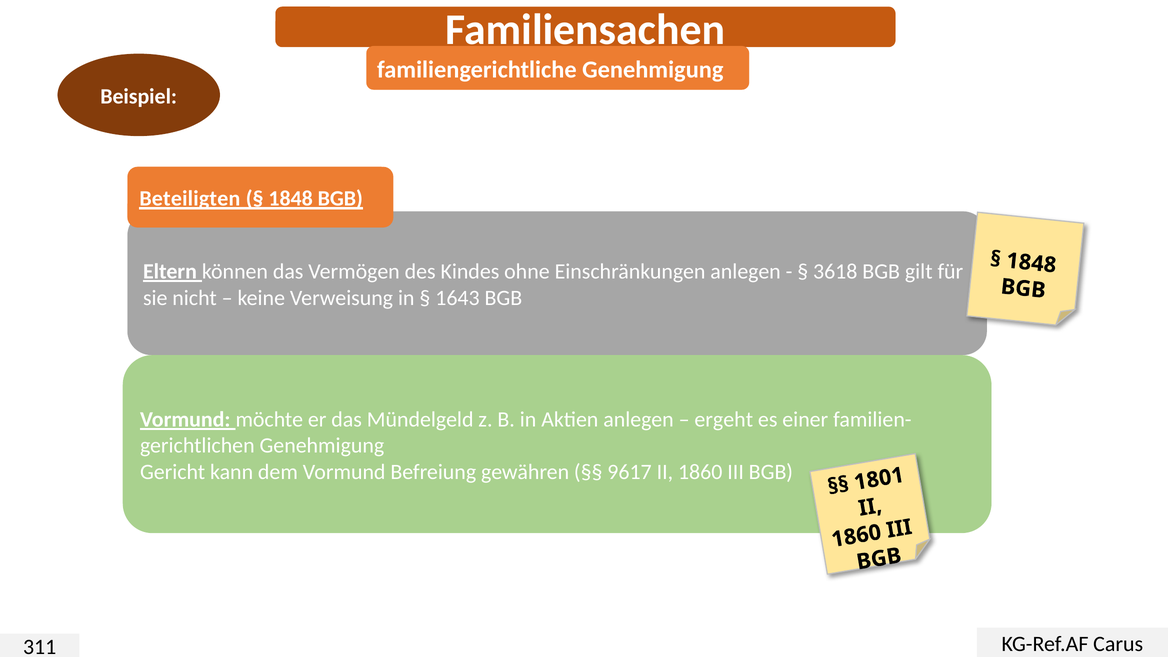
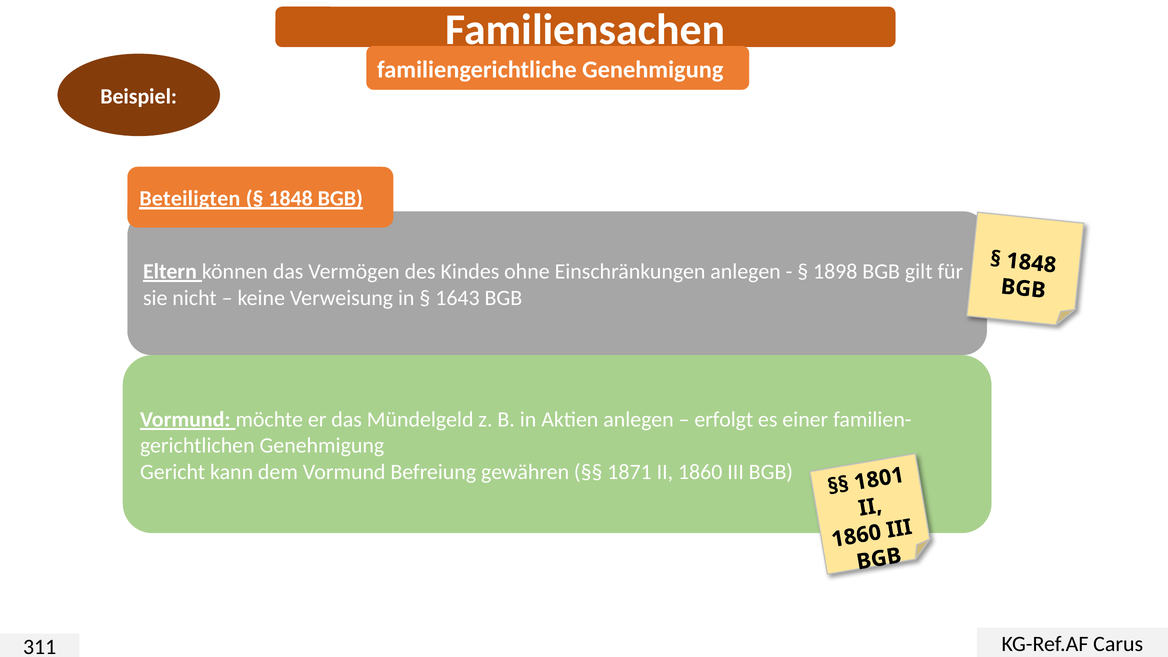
3618: 3618 -> 1898 (835, 272)
ergeht: ergeht -> erfolgt (724, 419)
9617: 9617 -> 1871 (630, 472)
